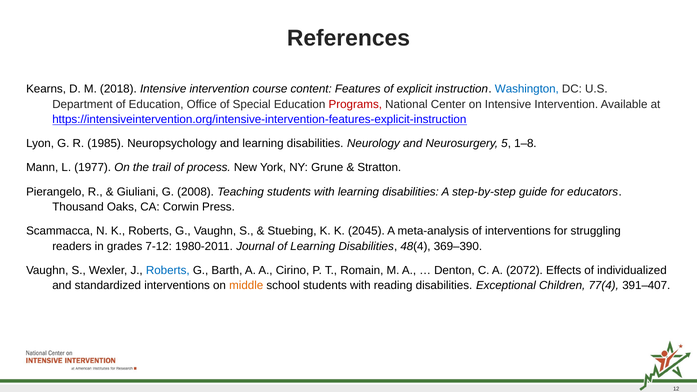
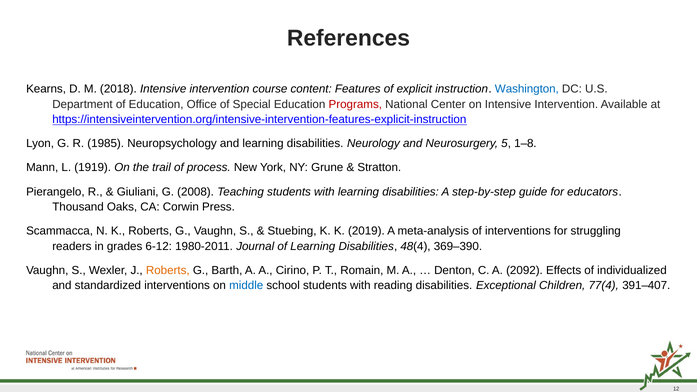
1977: 1977 -> 1919 (93, 168)
2045: 2045 -> 2019 (366, 231)
7-12: 7-12 -> 6-12 (159, 246)
Roberts colour: blue -> orange (168, 270)
2072: 2072 -> 2092 (524, 270)
middle colour: orange -> blue (246, 286)
